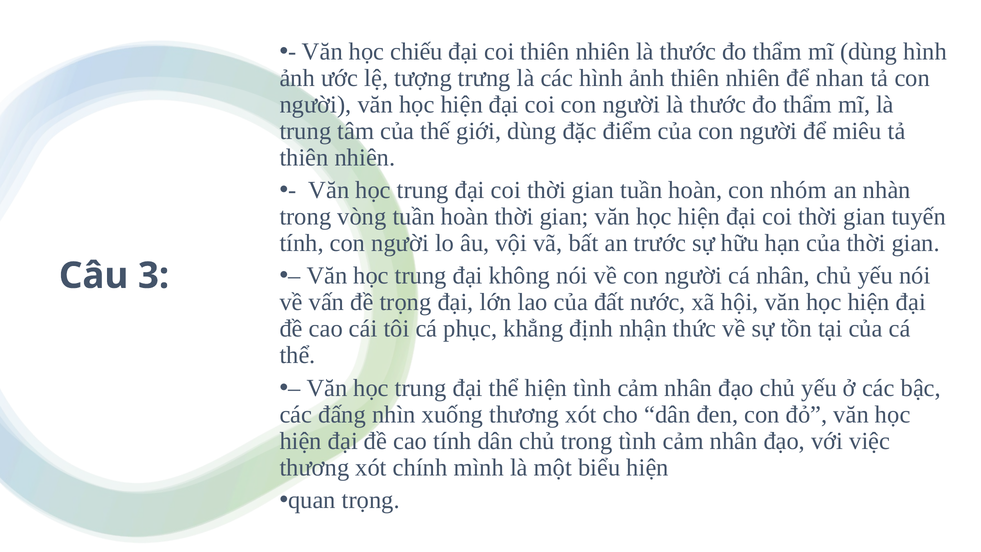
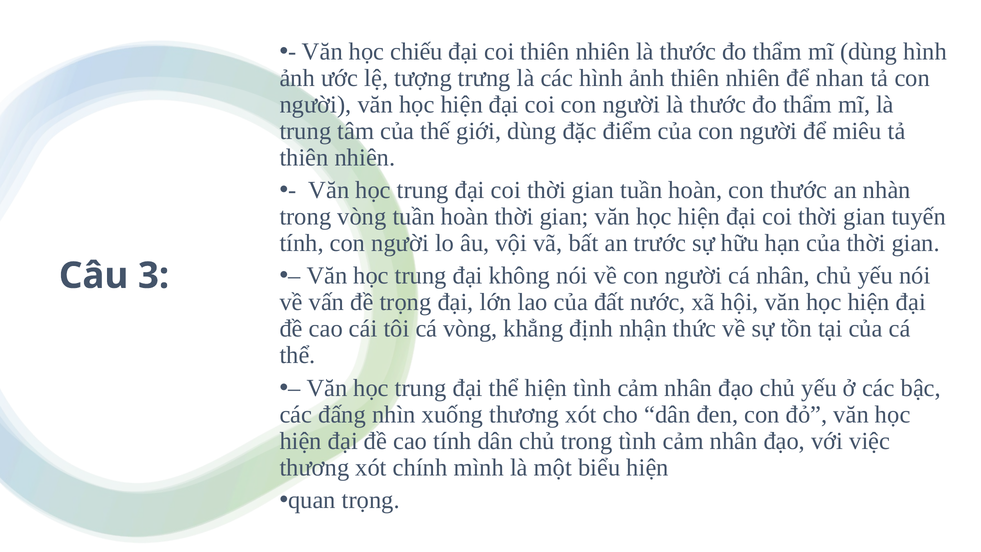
con nhóm: nhóm -> thước (799, 190)
cá phục: phục -> vòng (470, 329)
